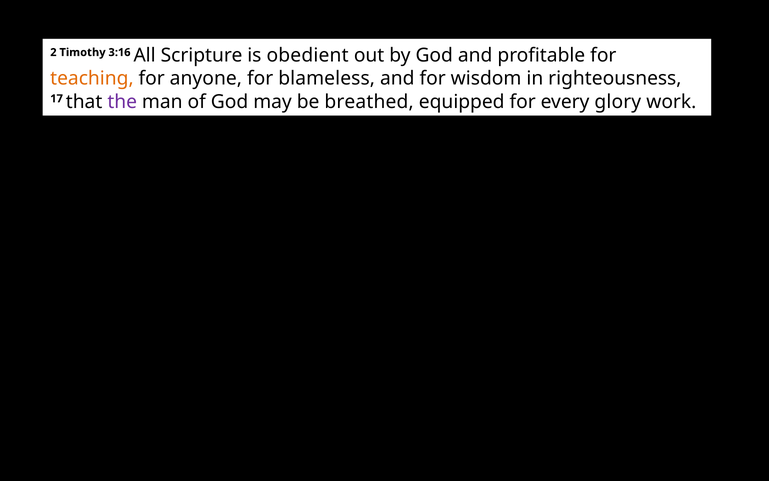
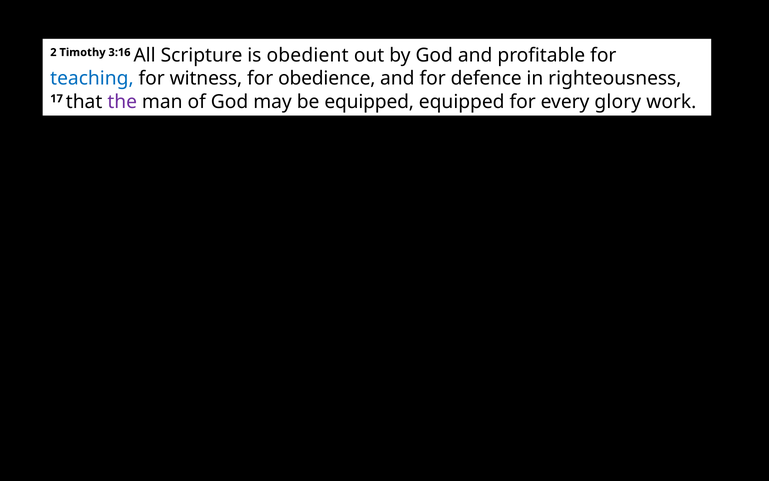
teaching colour: orange -> blue (92, 79)
anyone: anyone -> witness (206, 79)
blameless: blameless -> obedience (327, 79)
wisdom: wisdom -> defence (486, 79)
be breathed: breathed -> equipped (369, 102)
